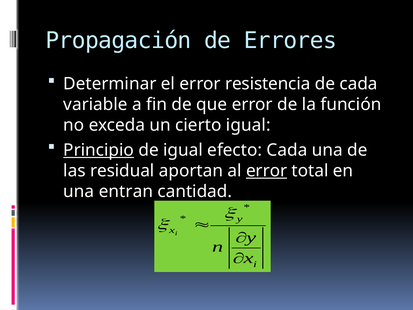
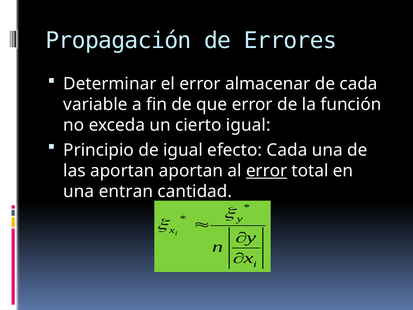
resistencia: resistencia -> almacenar (268, 84)
Principio underline: present -> none (99, 150)
las residual: residual -> aportan (122, 171)
